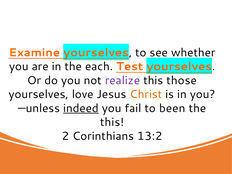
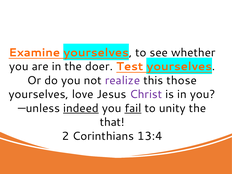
each: each -> doer (99, 66)
Christ colour: orange -> purple (146, 94)
fail underline: none -> present (133, 108)
been: been -> unity (172, 108)
this: this -> that (112, 122)
13:2: 13:2 -> 13:4 (150, 136)
